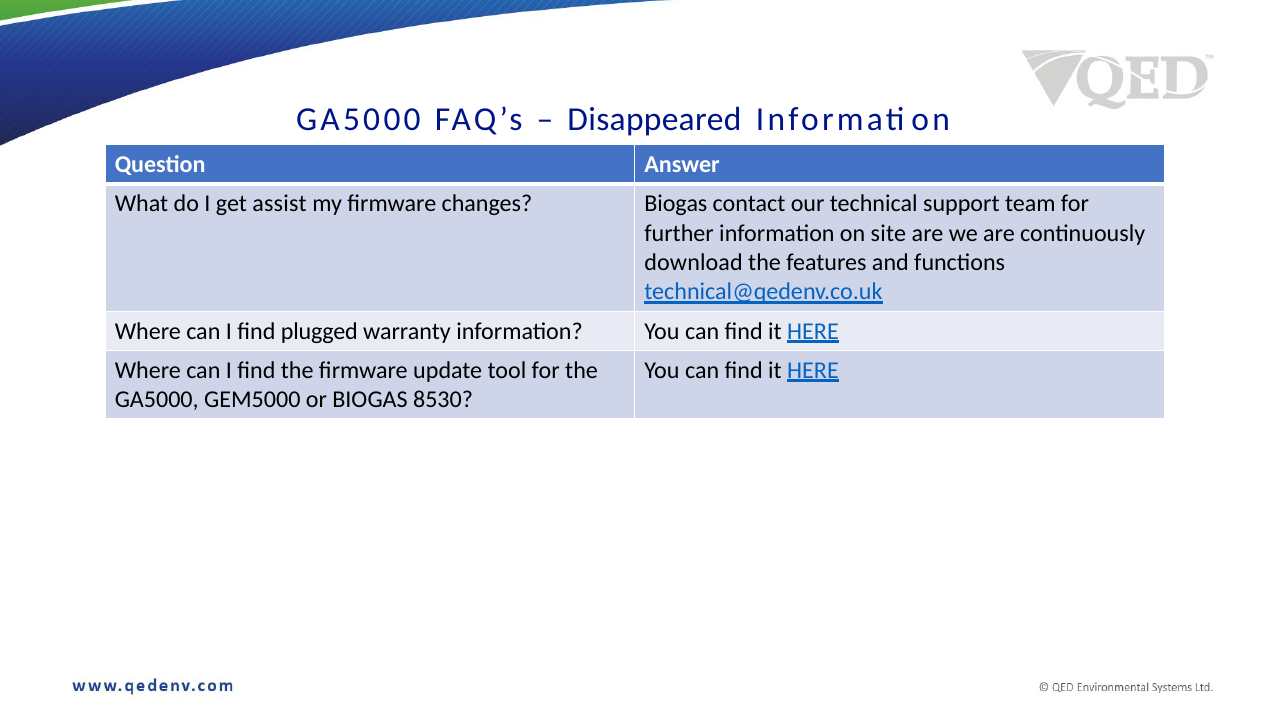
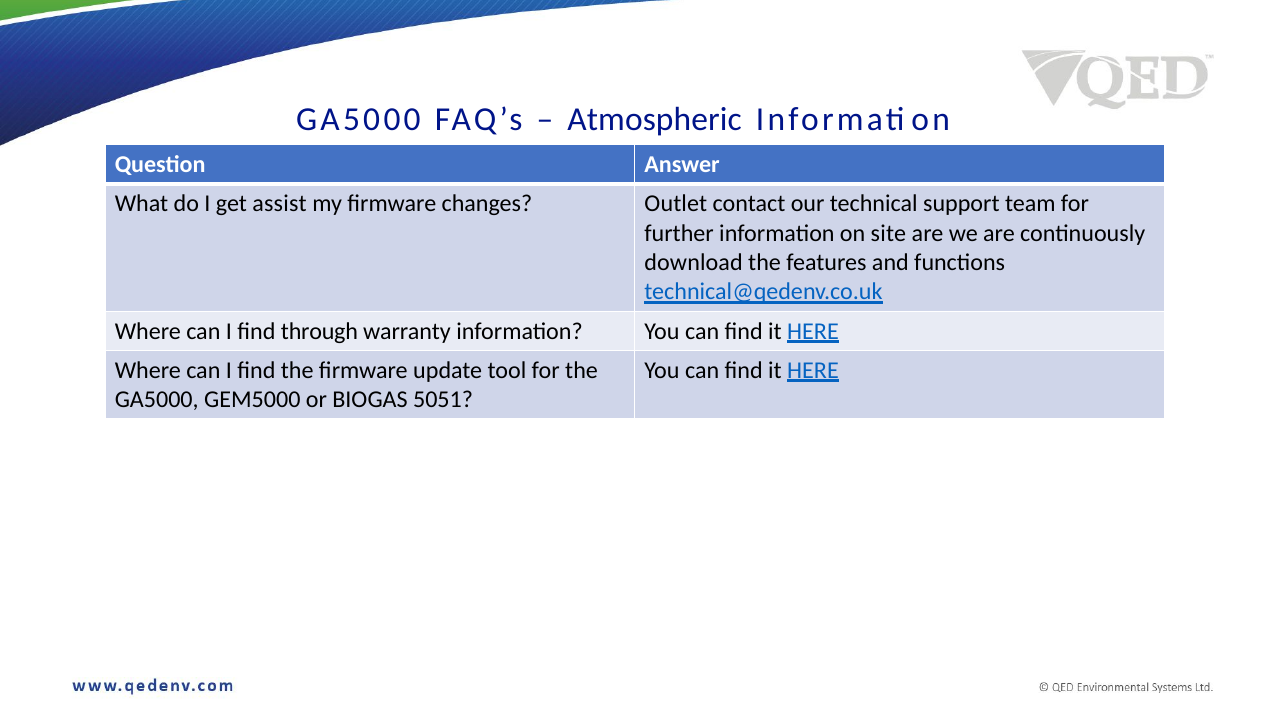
Disappeared: Disappeared -> Atmospheric (655, 119)
changes Biogas: Biogas -> Outlet (676, 204)
plugged: plugged -> through (319, 331)
8530: 8530 -> 5051 (443, 400)
